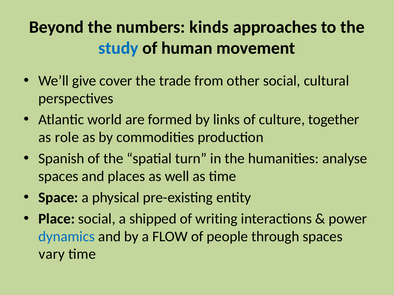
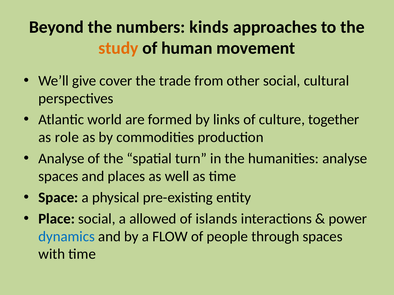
study colour: blue -> orange (118, 48)
Spanish: Spanish -> Analyse (61, 159)
shipped: shipped -> allowed (153, 219)
writing: writing -> islands (216, 219)
vary: vary -> with (52, 255)
